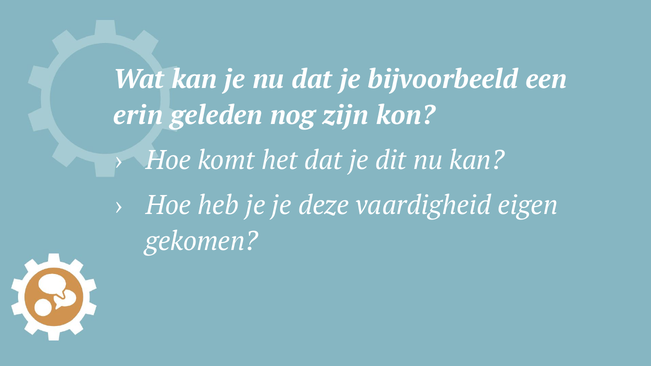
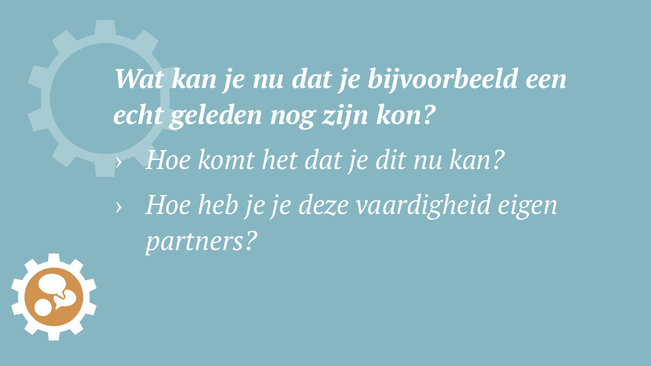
erin: erin -> echt (138, 115)
gekomen: gekomen -> partners (202, 242)
